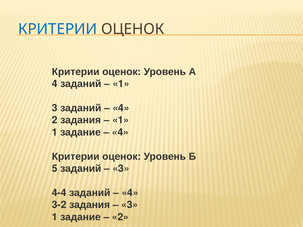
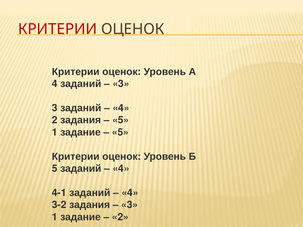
КРИТЕРИИ colour: blue -> red (58, 29)
1: 1 -> 3 (121, 84)
1: 1 -> 5 (121, 120)
4: 4 -> 5 (120, 132)
3: 3 -> 4 (121, 169)
4-4: 4-4 -> 4-1 (59, 193)
